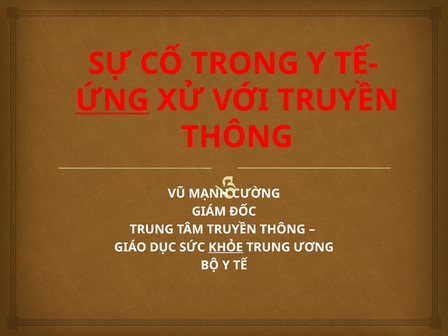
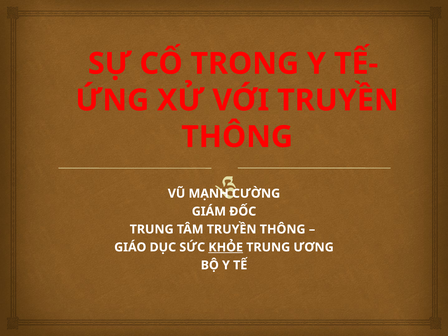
ỨNG underline: present -> none (112, 100)
